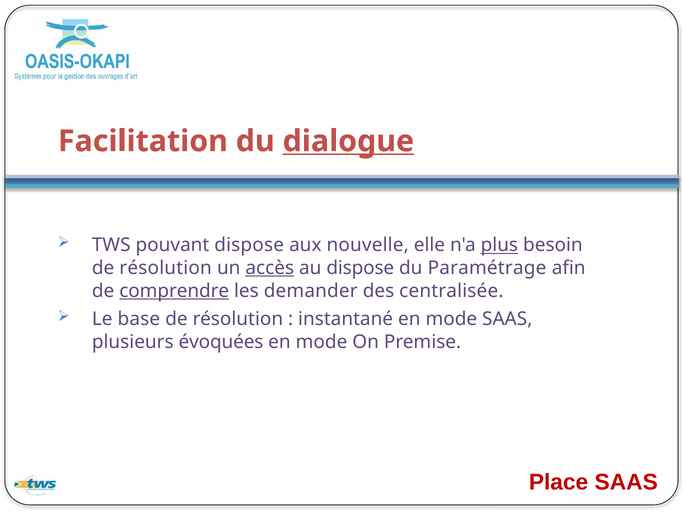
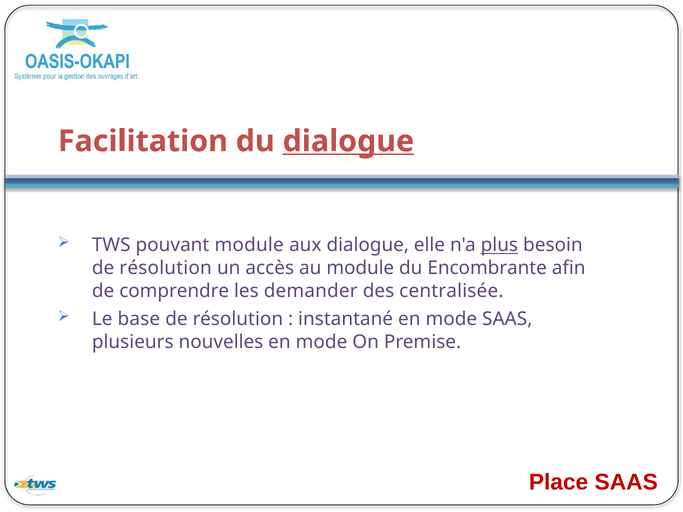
pouvant dispose: dispose -> module (249, 245)
aux nouvelle: nouvelle -> dialogue (368, 245)
accès underline: present -> none (270, 268)
au dispose: dispose -> module (360, 268)
Paramétrage: Paramétrage -> Encombrante (487, 268)
comprendre underline: present -> none (174, 291)
évoquées: évoquées -> nouvelles (221, 342)
